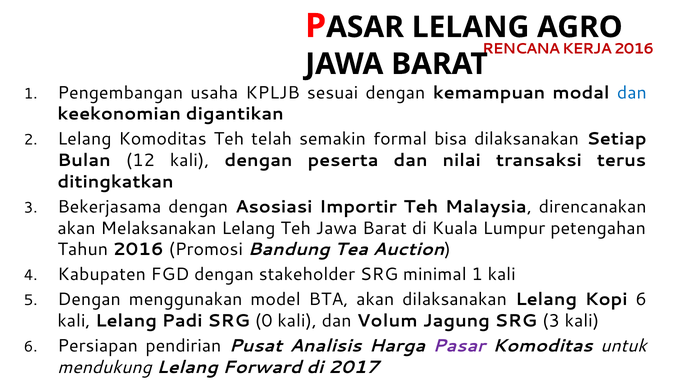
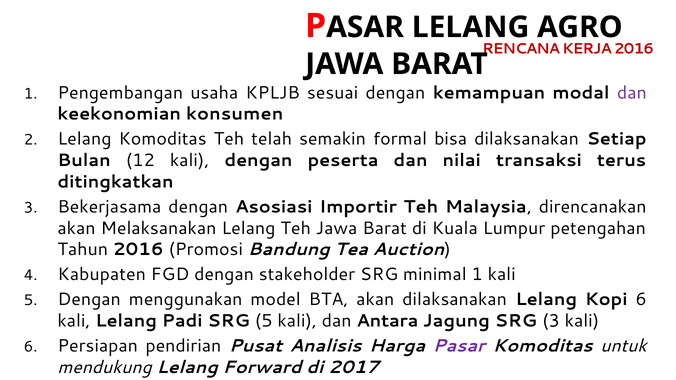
dan colour: blue -> purple (632, 93)
digantikan: digantikan -> konsumen (235, 114)
SRG 0: 0 -> 5 (264, 321)
Volum: Volum -> Antara (387, 321)
